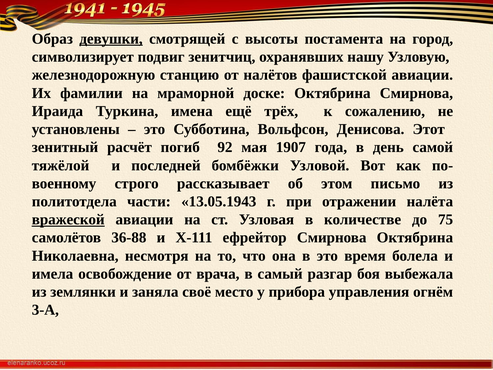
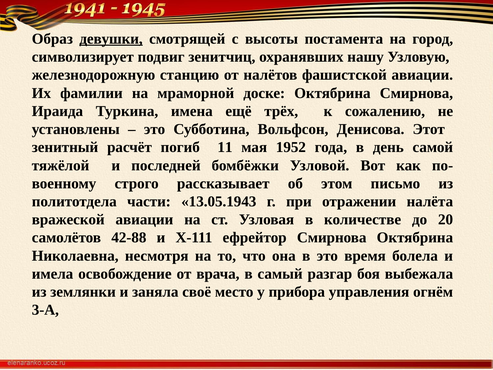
92: 92 -> 11 (225, 147)
1907: 1907 -> 1952 (291, 147)
вражеской underline: present -> none (68, 219)
75: 75 -> 20 (446, 219)
36-88: 36-88 -> 42-88 (129, 238)
